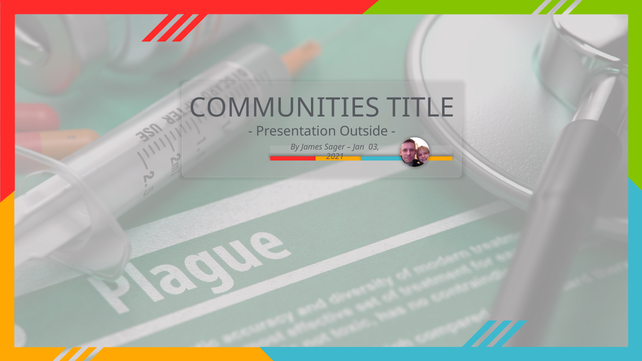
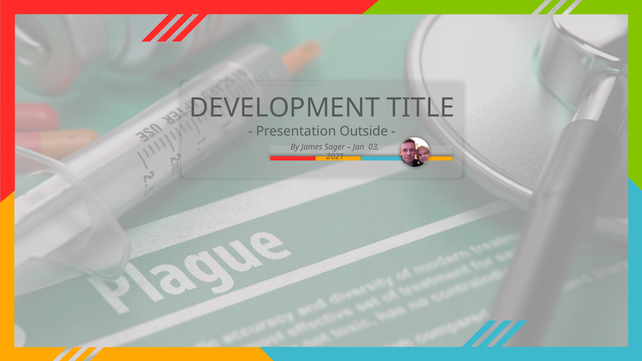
COMMUNITIES: COMMUNITIES -> DEVELOPMENT (285, 108)
